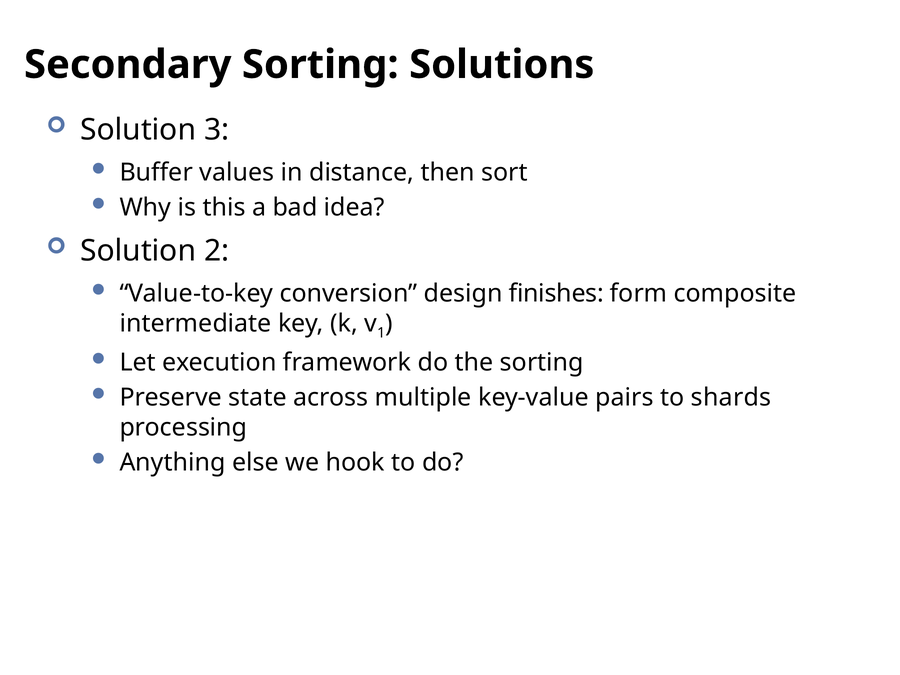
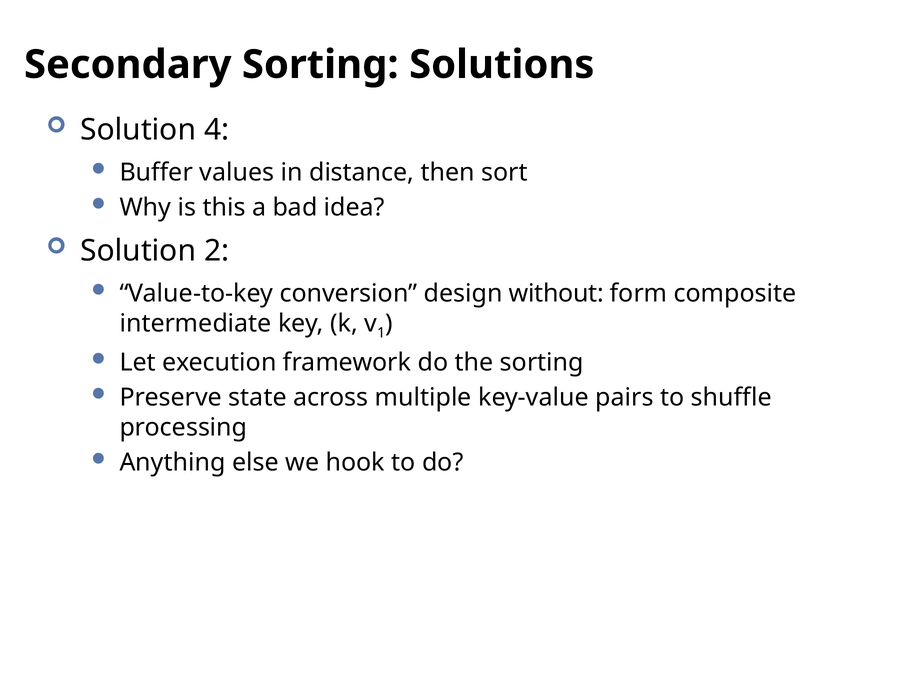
3: 3 -> 4 (217, 130)
finishes: finishes -> without (556, 293)
shards: shards -> shuffle (731, 398)
